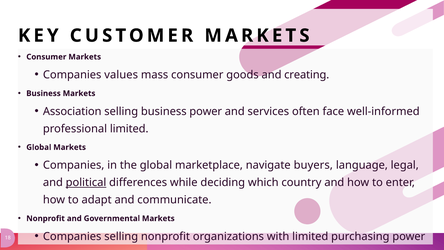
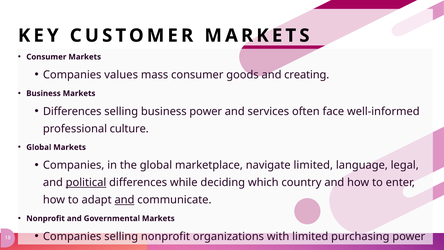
Association: Association -> Differences (72, 111)
professional limited: limited -> culture (129, 129)
navigate buyers: buyers -> limited (313, 165)
and underline: none -> present (124, 200)
